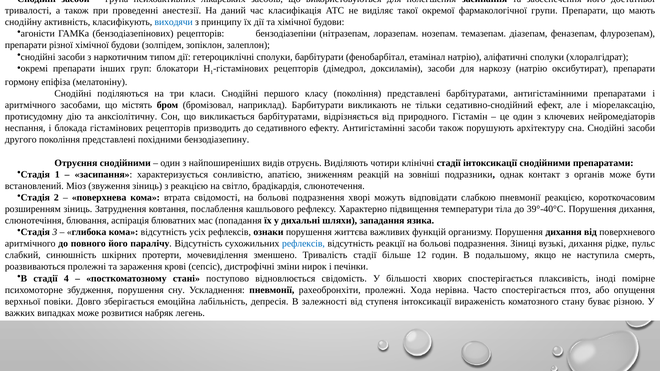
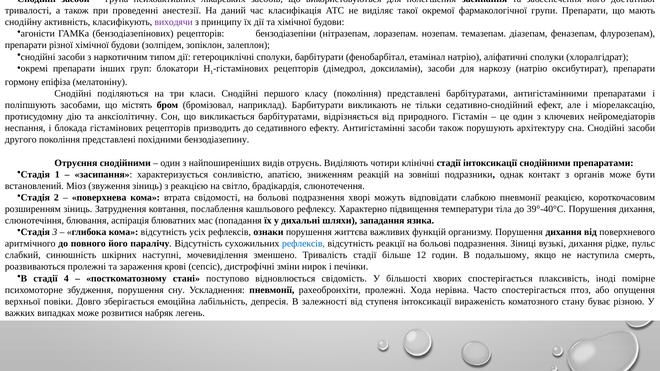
виходячи colour: blue -> purple (174, 22)
аритмічного: аритмічного -> поліпшують (30, 105)
протерти: протерти -> наступні (162, 255)
